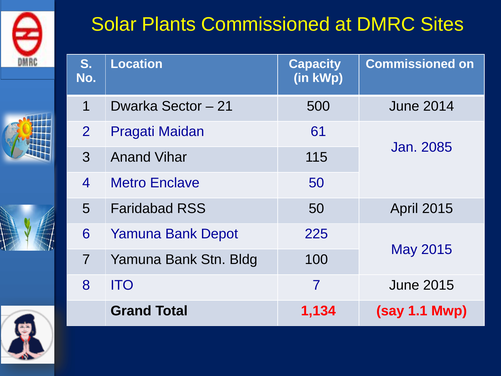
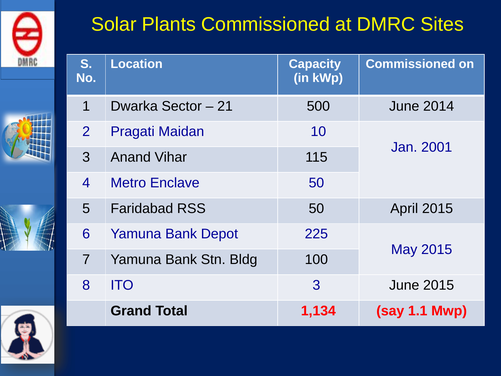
61: 61 -> 10 (318, 132)
2085: 2085 -> 2001 (437, 147)
ITO 7: 7 -> 3 (316, 285)
